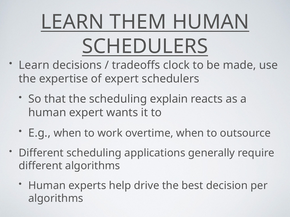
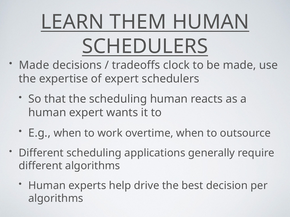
Learn: Learn -> Made (34, 65)
scheduling explain: explain -> human (169, 99)
